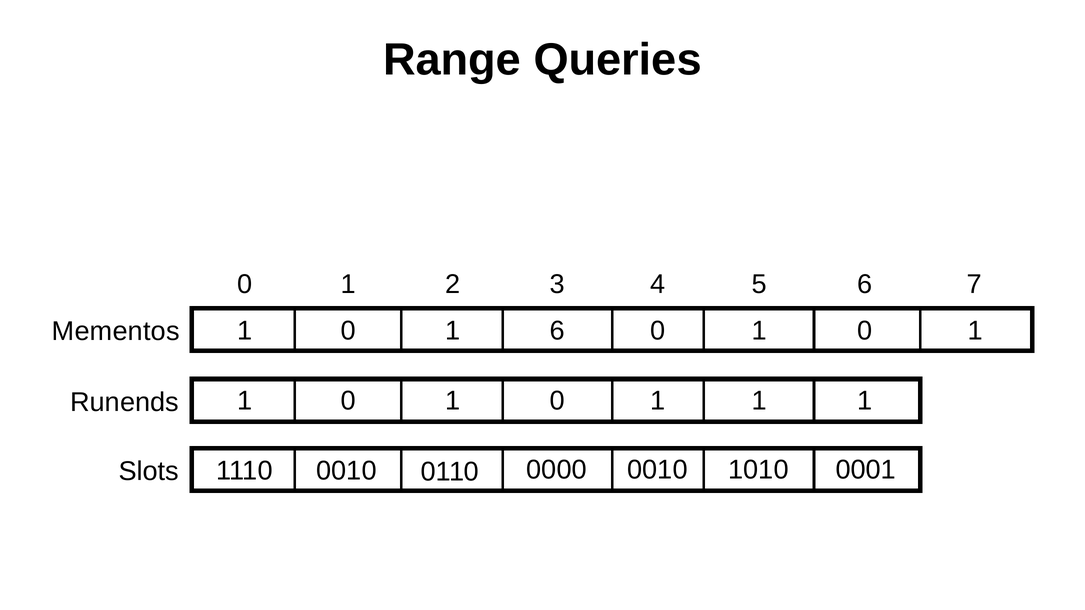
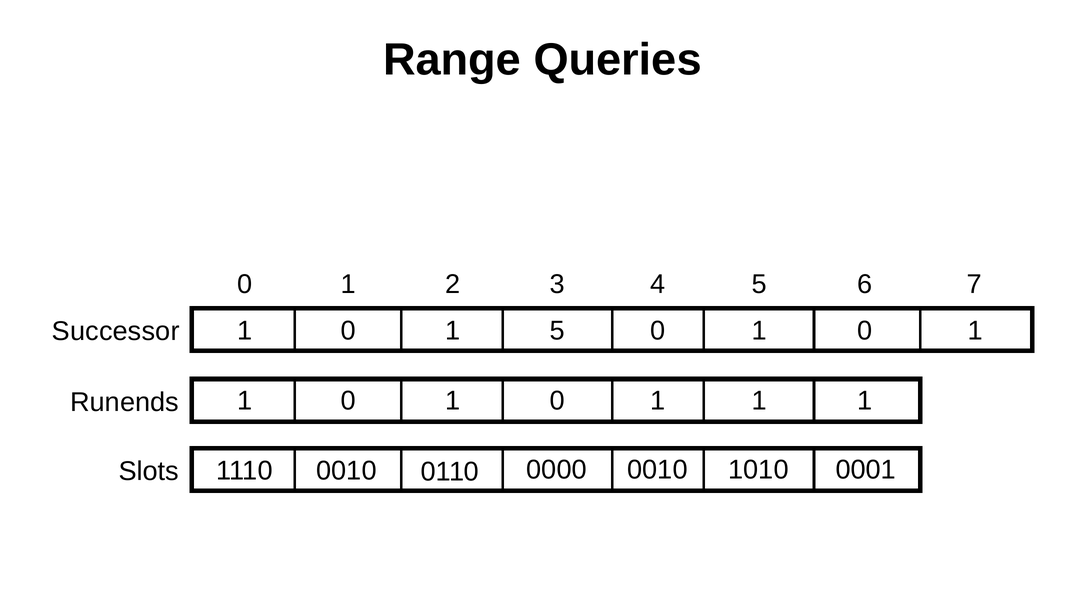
1 6: 6 -> 5 (558, 331)
Mementos: Mementos -> Successor (116, 332)
